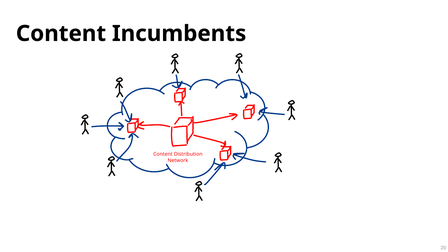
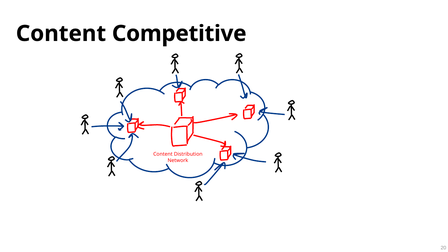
Incumbents: Incumbents -> Competitive (179, 34)
